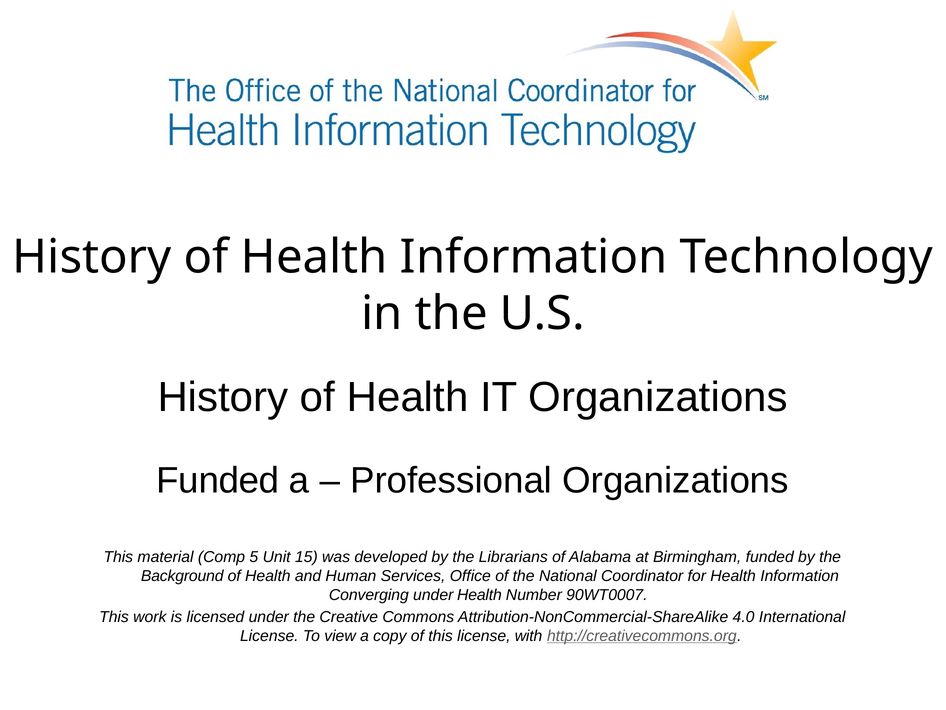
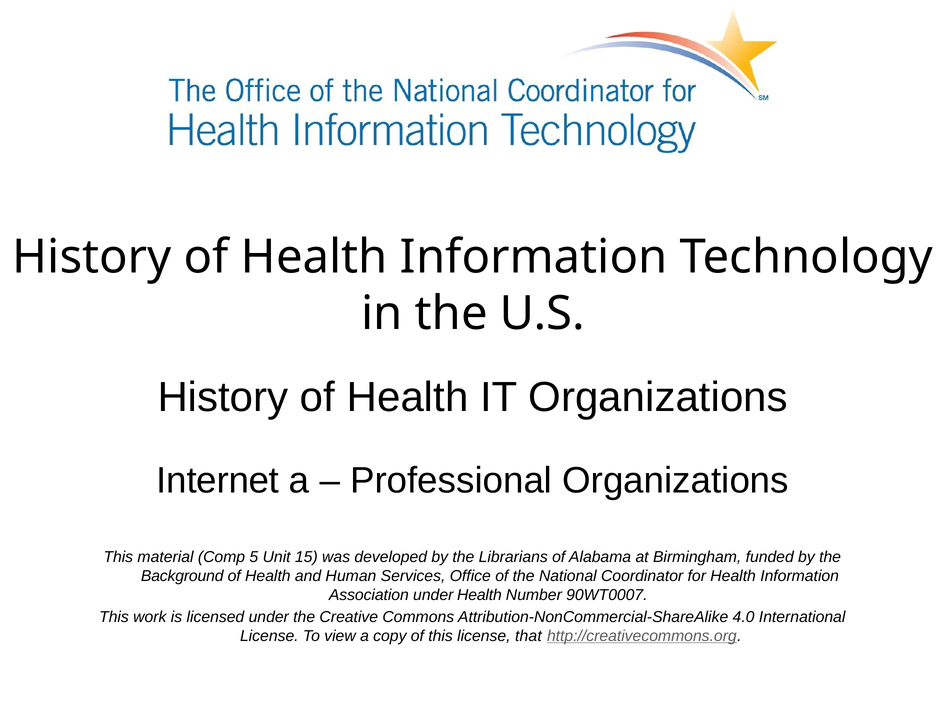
Funded: Funded -> Internet (218, 480)
Converging: Converging -> Association (369, 594)
with: with -> that (528, 635)
